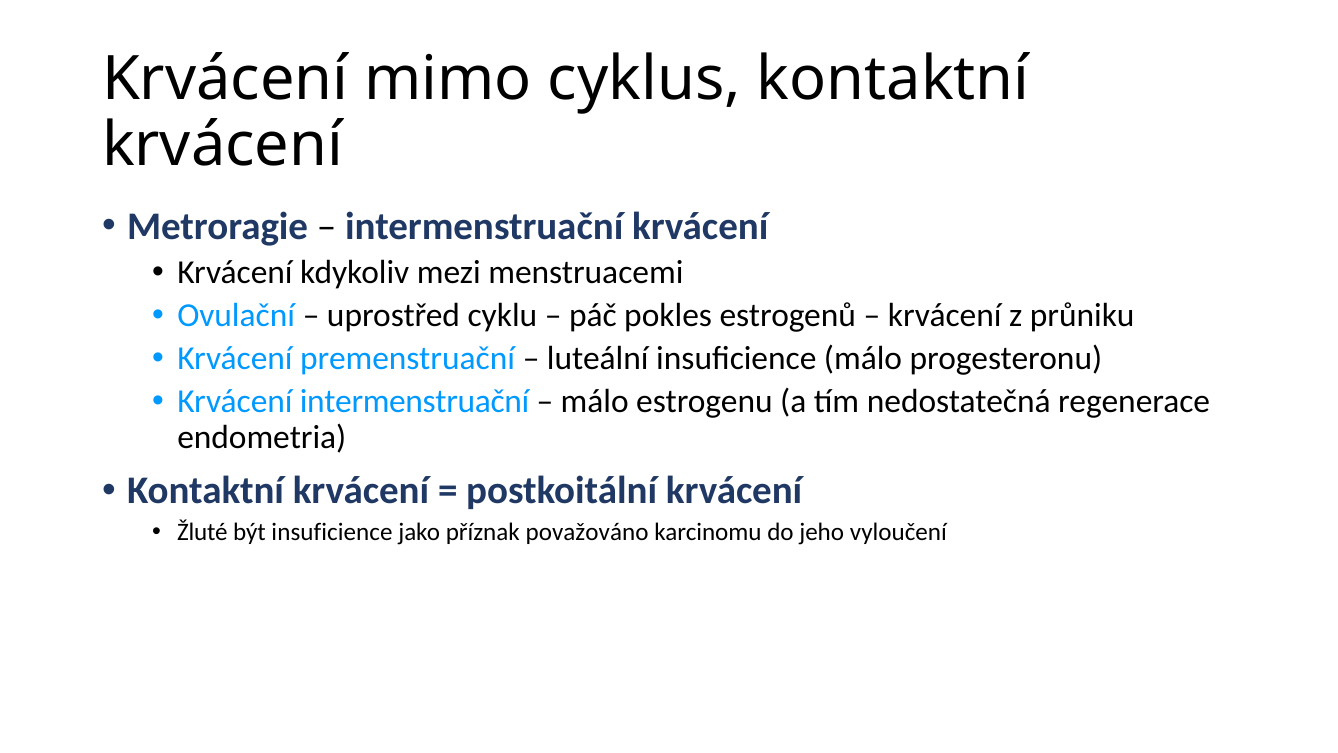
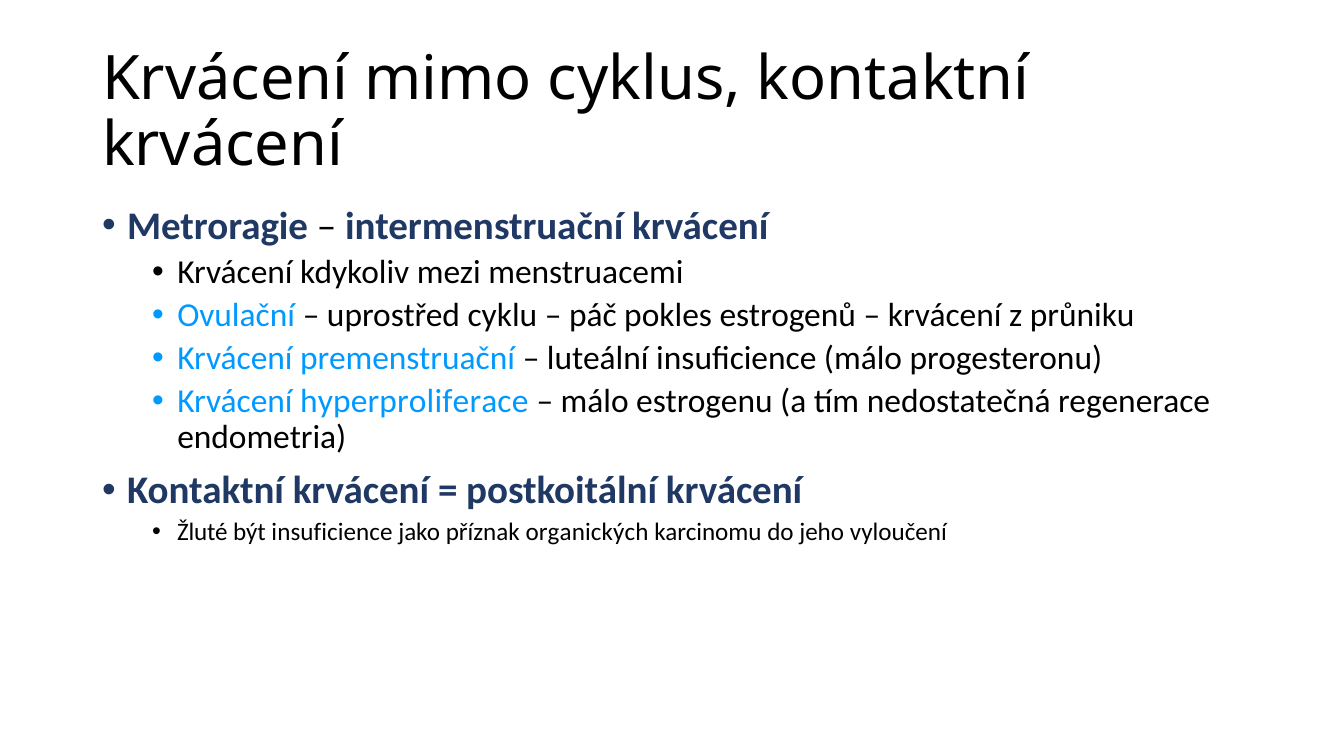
Krvácení intermenstruační: intermenstruační -> hyperproliferace (414, 402)
považováno: považováno -> organických (587, 532)
